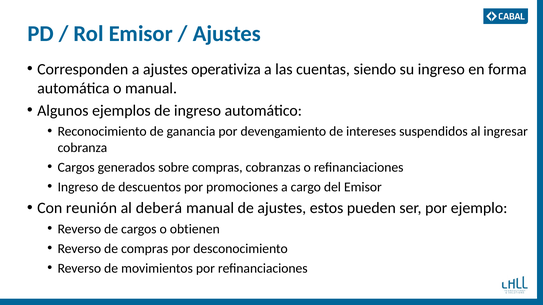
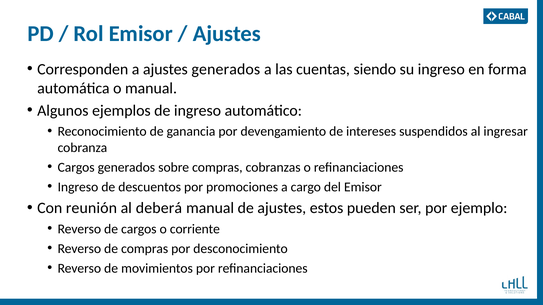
ajustes operativiza: operativiza -> generados (226, 69)
obtienen: obtienen -> corriente (195, 229)
